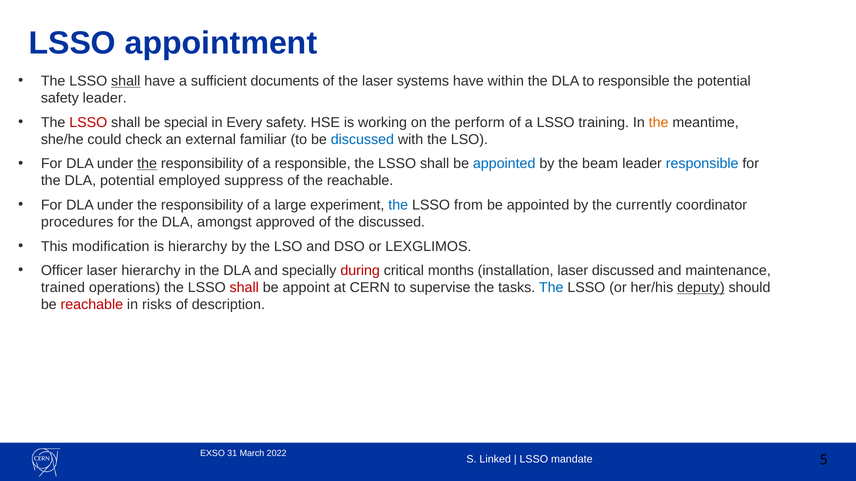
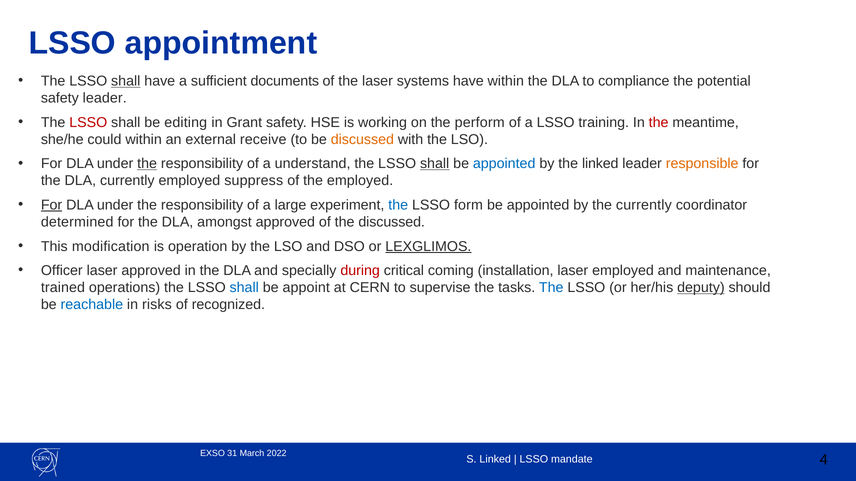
to responsible: responsible -> compliance (634, 81)
special: special -> editing (186, 123)
Every: Every -> Grant (244, 123)
the colour: orange -> red (659, 123)
could check: check -> within (144, 140)
familiar: familiar -> receive (263, 140)
discussed colour: blue -> orange (362, 140)
a responsible: responsible -> understand (313, 164)
shall underline: none -> present (435, 164)
the beam: beam -> linked (600, 164)
responsible colour: blue -> orange (702, 164)
DLA potential: potential -> currently (127, 181)
the reachable: reachable -> employed (360, 181)
For underline: none -> present (52, 205)
from: from -> form (468, 205)
procedures: procedures -> determined (77, 222)
is hierarchy: hierarchy -> operation (198, 247)
LEXGLIMOS underline: none -> present (428, 247)
laser hierarchy: hierarchy -> approved (151, 271)
months: months -> coming (451, 271)
laser discussed: discussed -> employed (623, 271)
shall colour: red -> blue (244, 288)
reachable colour: red -> blue (92, 305)
description: description -> recognized (228, 305)
5: 5 -> 4 (824, 460)
